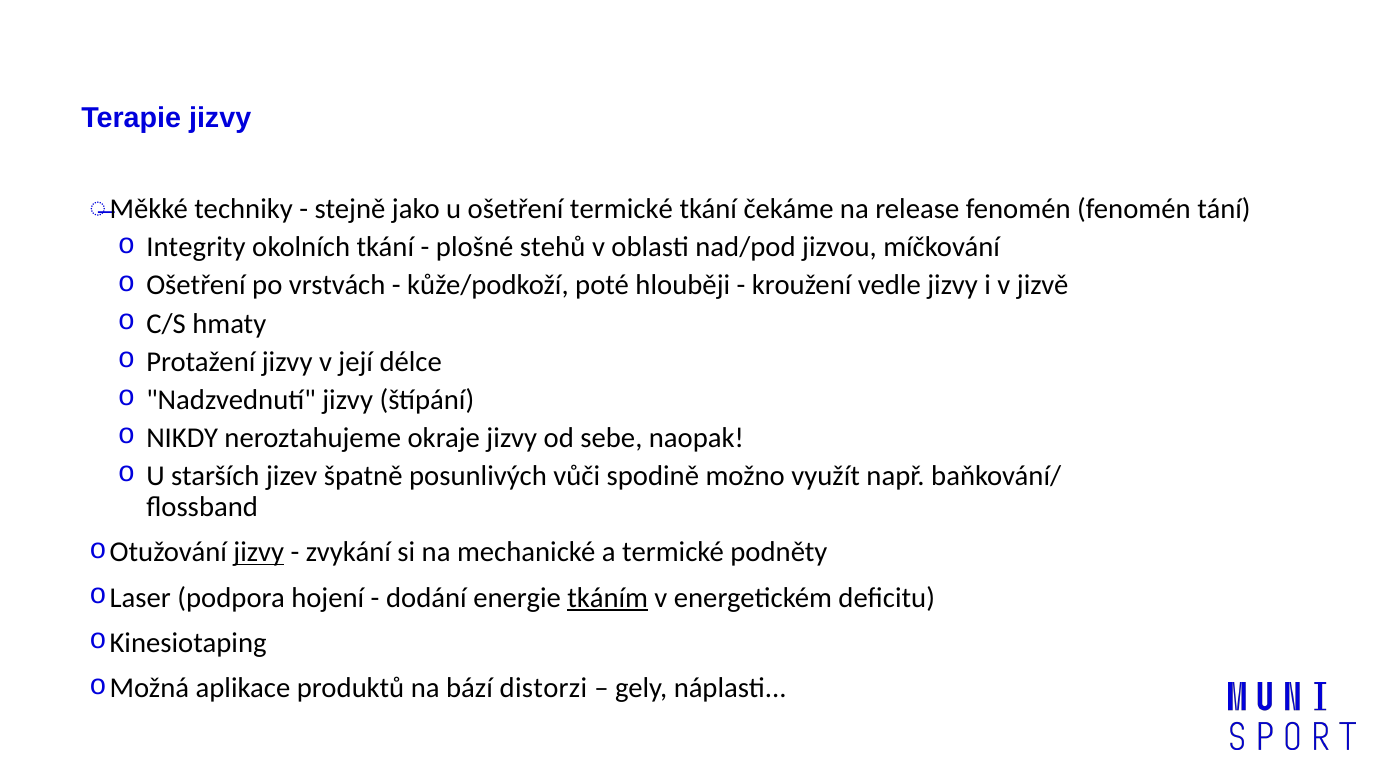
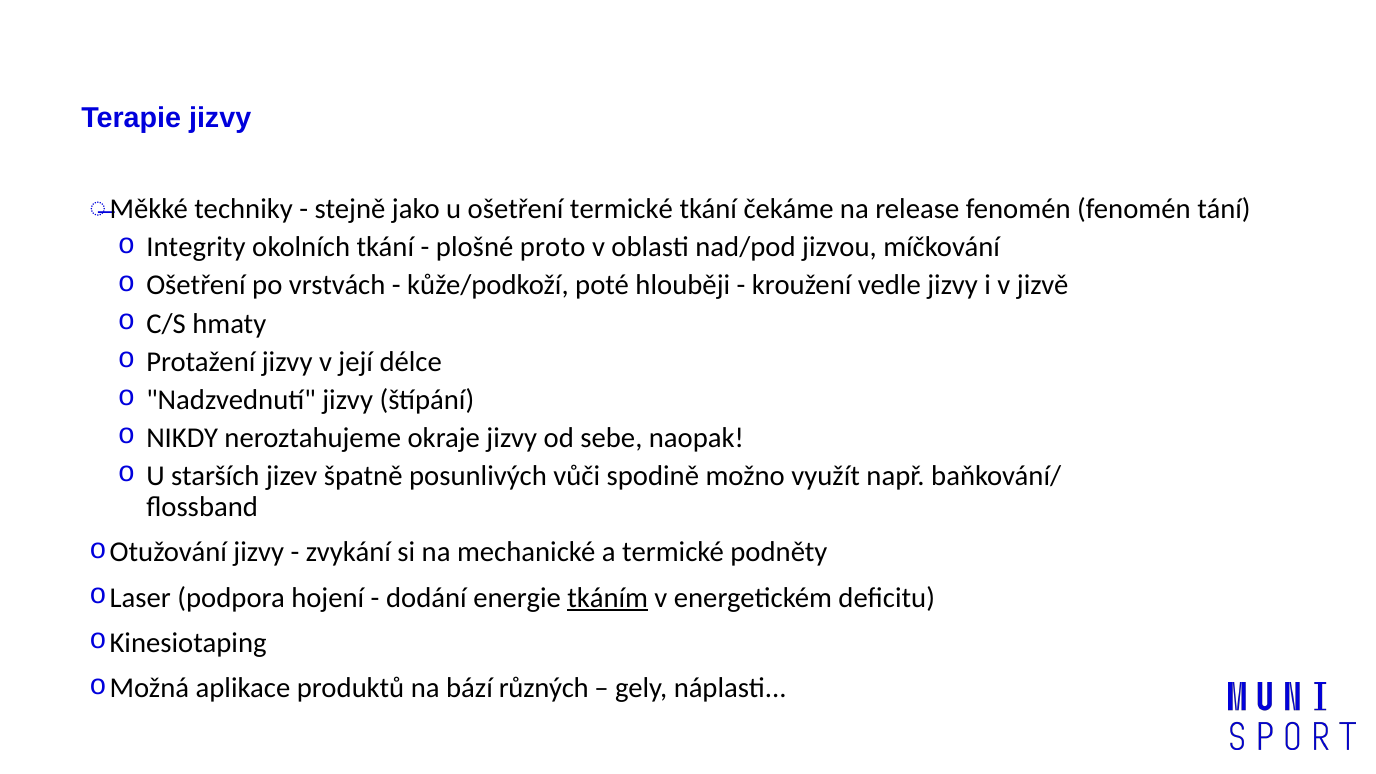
stehů: stehů -> proto (553, 247)
jizvy underline: present -> none (259, 552)
distorzi: distorzi -> různých (544, 688)
